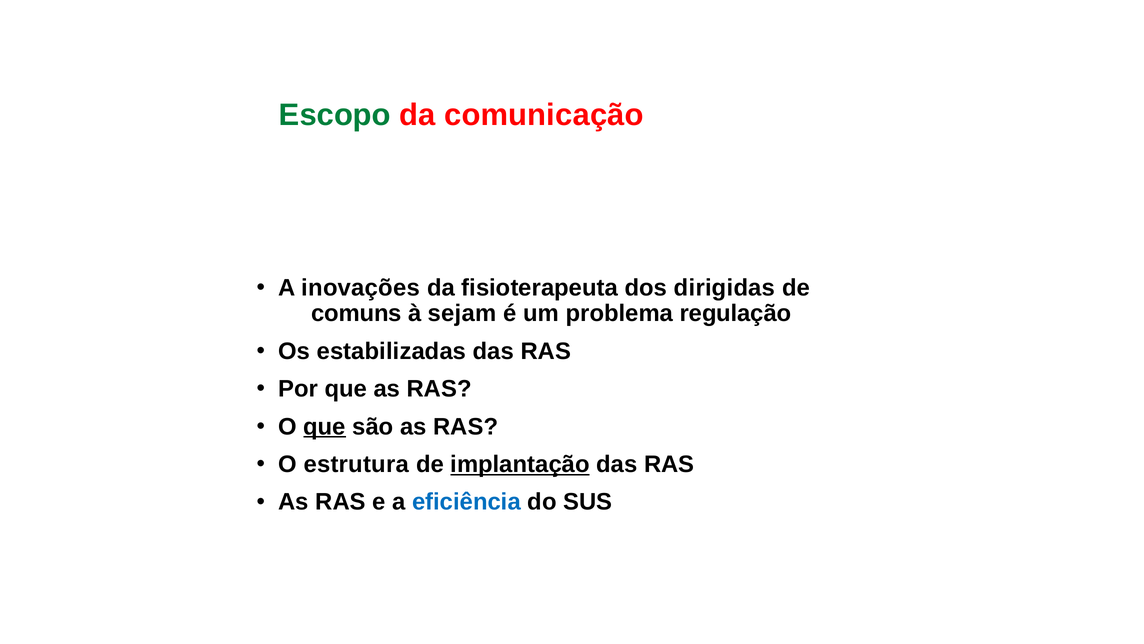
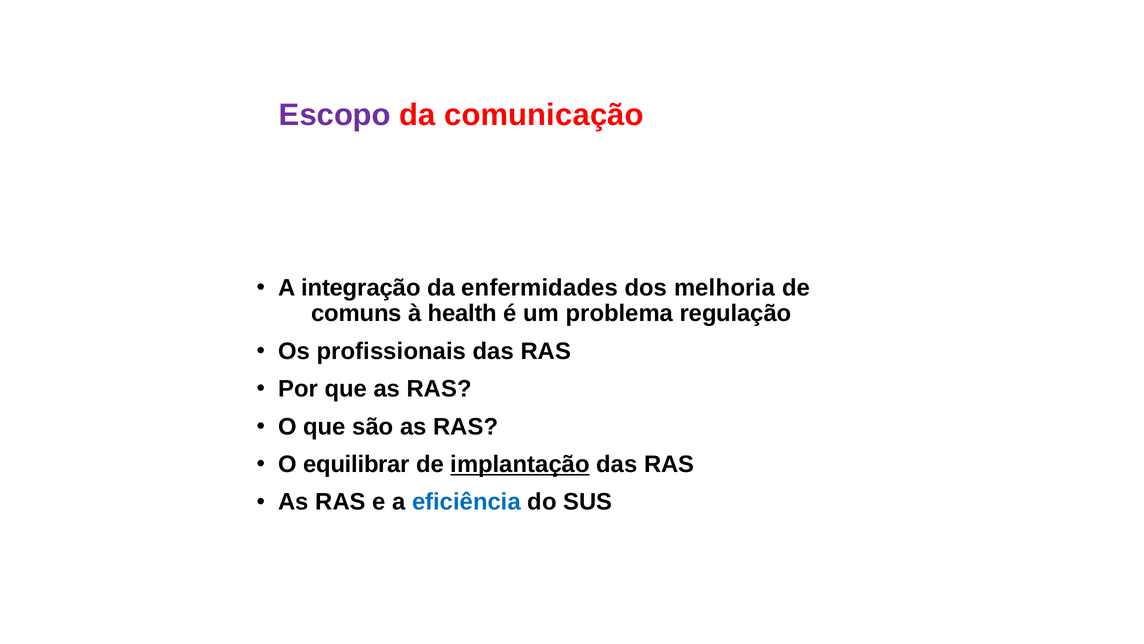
Escopo colour: green -> purple (335, 115)
inovações: inovações -> integração (361, 287)
fisioterapeuta: fisioterapeuta -> enfermidades (540, 287)
dirigidas: dirigidas -> melhoria (724, 287)
sejam: sejam -> health (462, 313)
estabilizadas: estabilizadas -> profissionais (391, 351)
que underline: present -> none (325, 426)
estrutura: estrutura -> equilibrar (356, 464)
